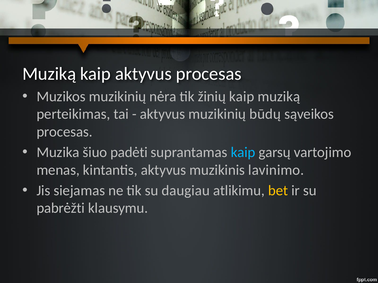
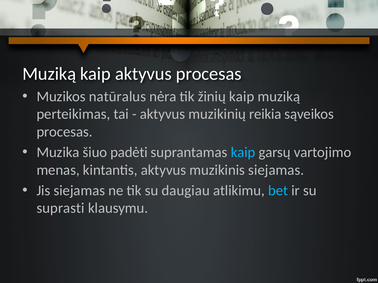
Muzikos muzikinių: muzikinių -> natūralus (117, 97)
būdų: būdų -> reikia (265, 114)
muzikinis lavinimo: lavinimo -> siejamas (276, 170)
bet colour: yellow -> light blue (278, 191)
pabrėžti: pabrėžti -> suprasti (61, 208)
